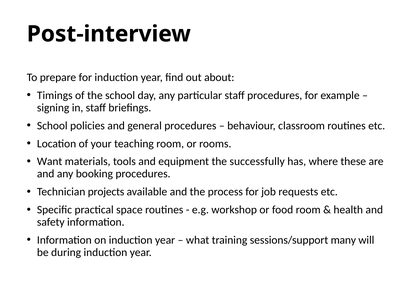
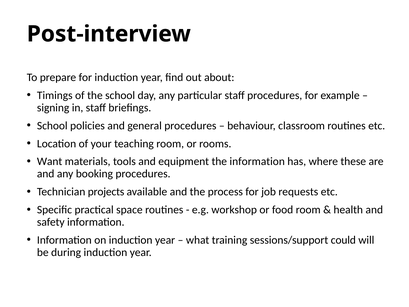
the successfully: successfully -> information (257, 161)
many: many -> could (343, 240)
